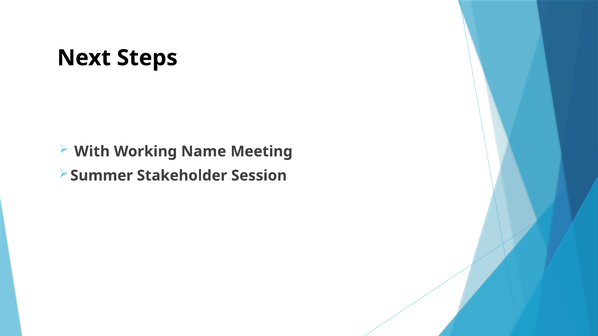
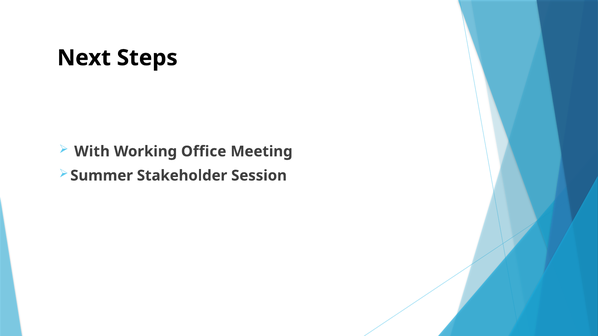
Name: Name -> Office (204, 152)
